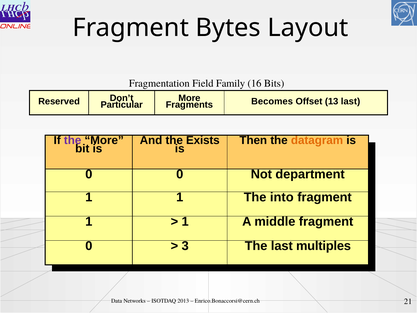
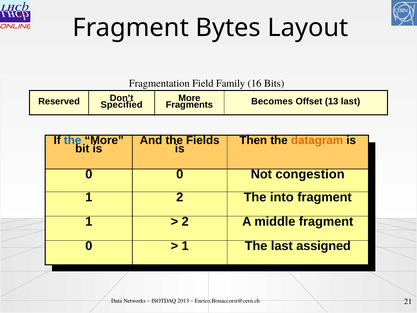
Particular: Particular -> Specified (122, 105)
the colour: purple -> blue (73, 140)
Exists: Exists -> Fields (203, 140)
department: department -> congestion (310, 174)
1 1: 1 -> 2 (180, 197)
1: 1 -> 2 (185, 221)
3: 3 -> 1 (185, 246)
multiples: multiples -> assigned (324, 246)
